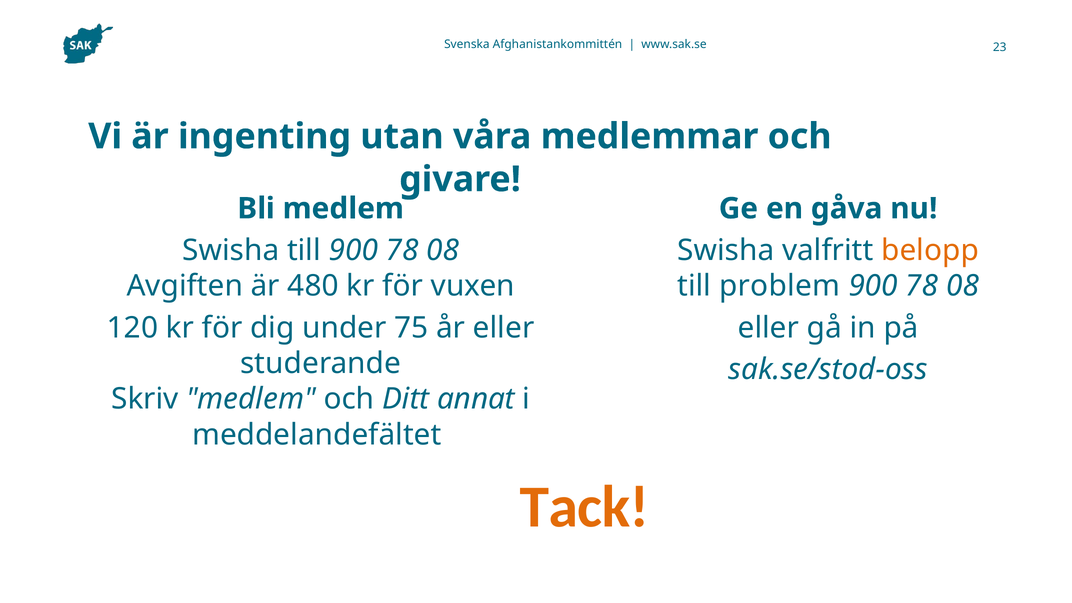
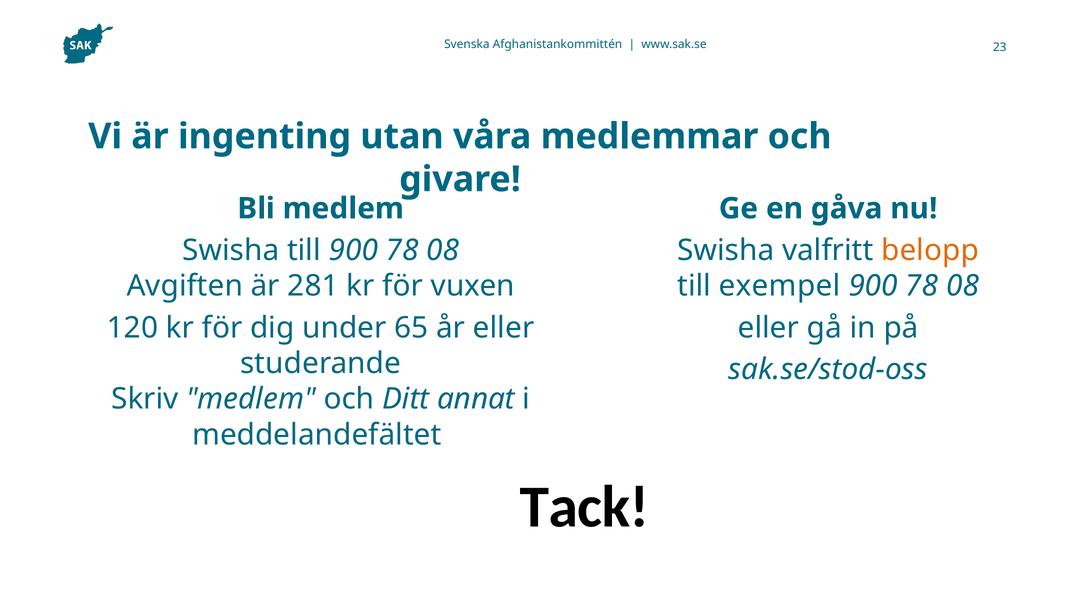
480: 480 -> 281 (313, 286)
problem: problem -> exempel (780, 286)
75: 75 -> 65 (411, 328)
Tack colour: orange -> black (584, 507)
